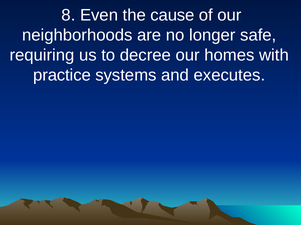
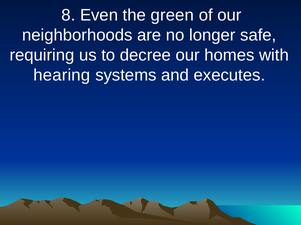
cause: cause -> green (172, 15)
practice: practice -> hearing (62, 75)
